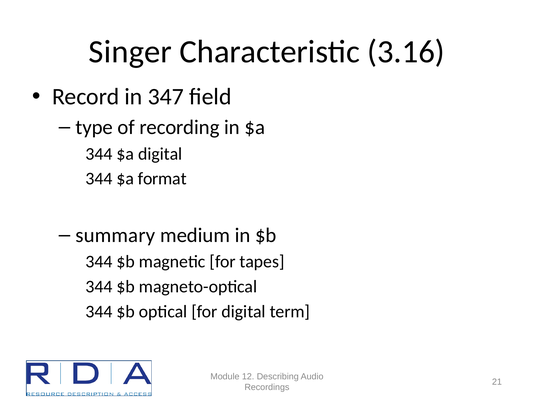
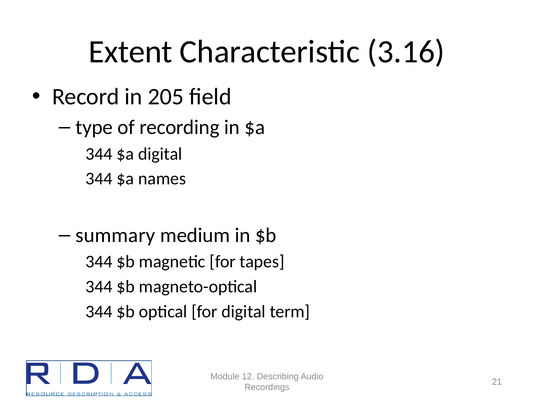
Singer: Singer -> Extent (131, 52)
347: 347 -> 205 (166, 97)
format: format -> names (162, 179)
